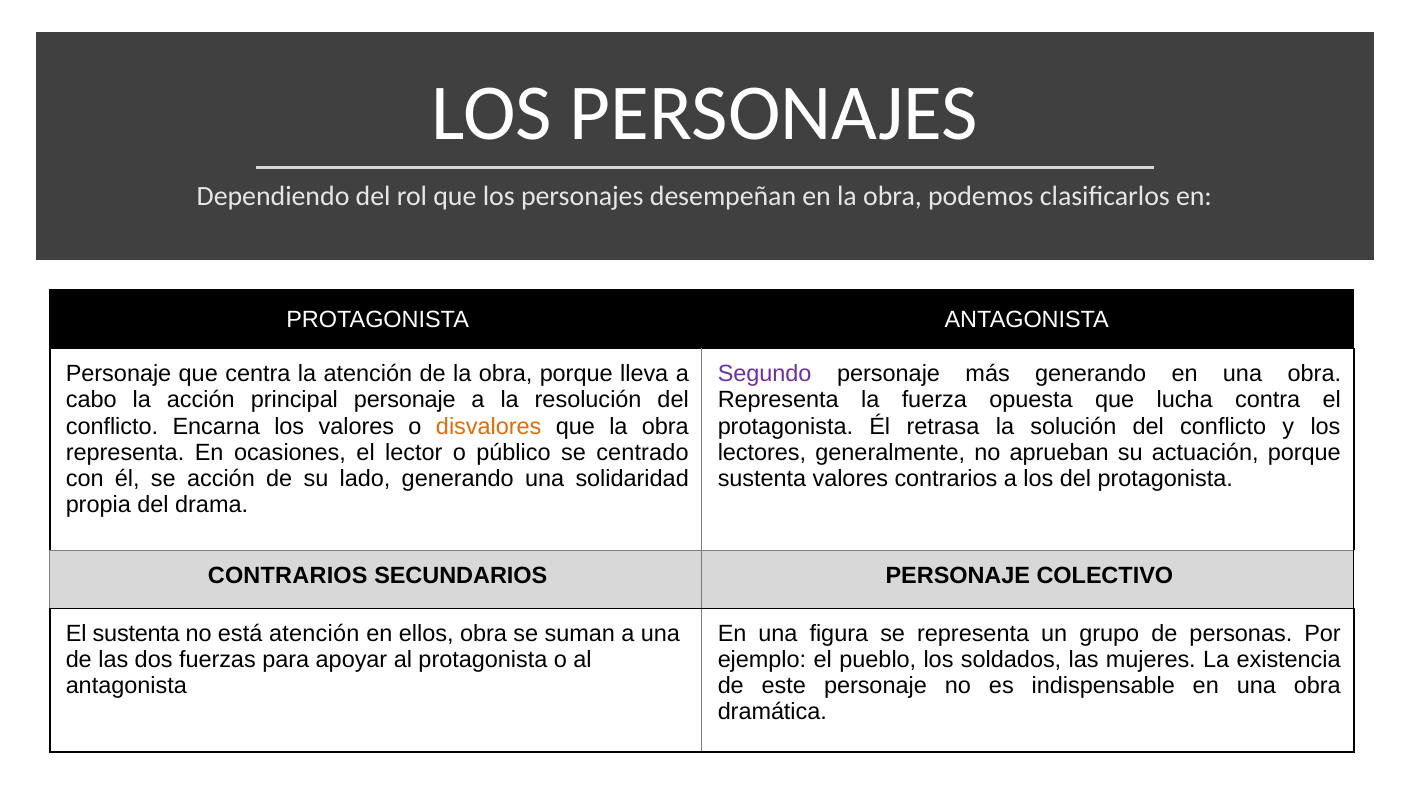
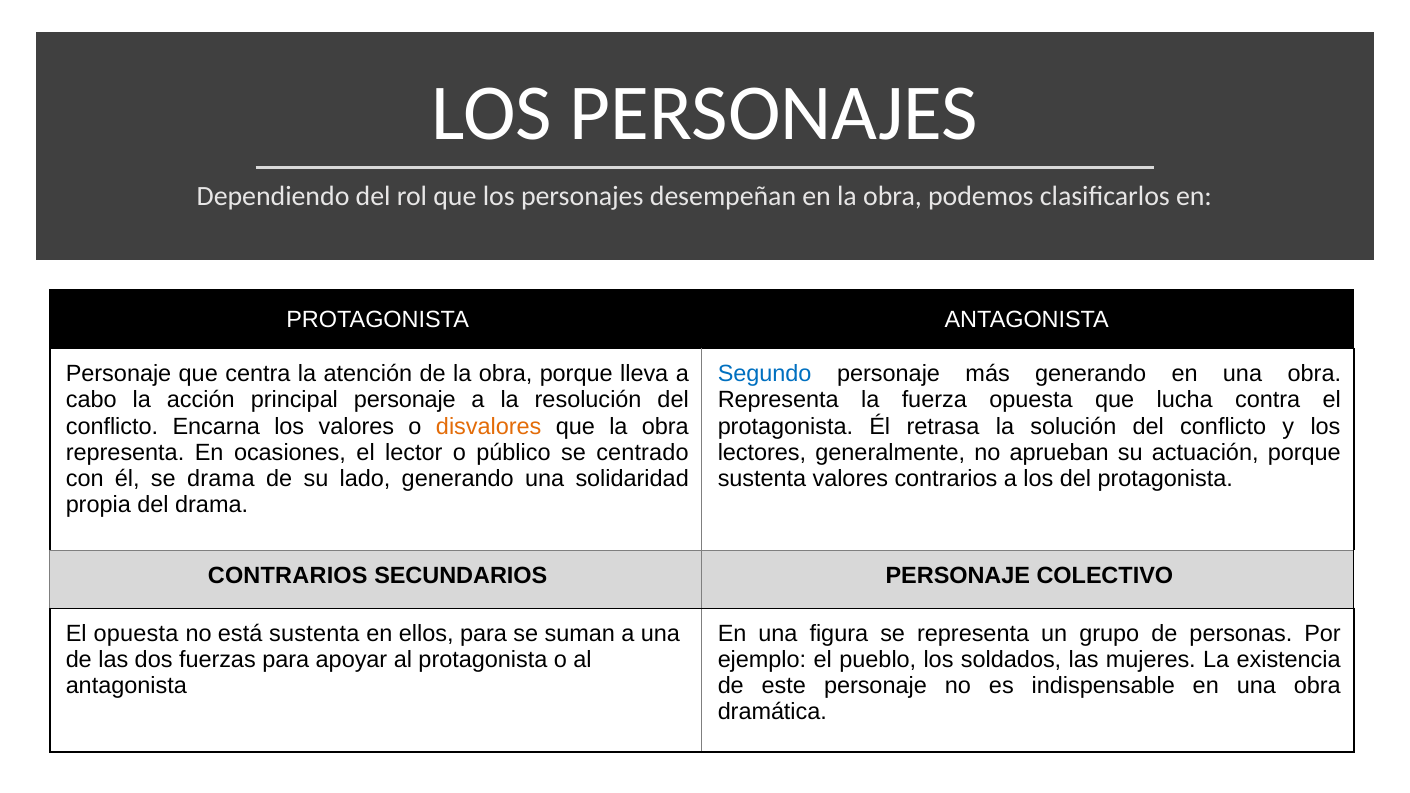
Segundo colour: purple -> blue (765, 374)
se acción: acción -> drama (221, 479)
El sustenta: sustenta -> opuesta (136, 634)
está atención: atención -> sustenta (314, 634)
ellos obra: obra -> para (484, 634)
